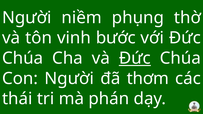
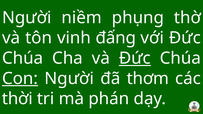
bước: bước -> đấng (116, 38)
Con underline: none -> present (20, 79)
thái: thái -> thời (17, 99)
